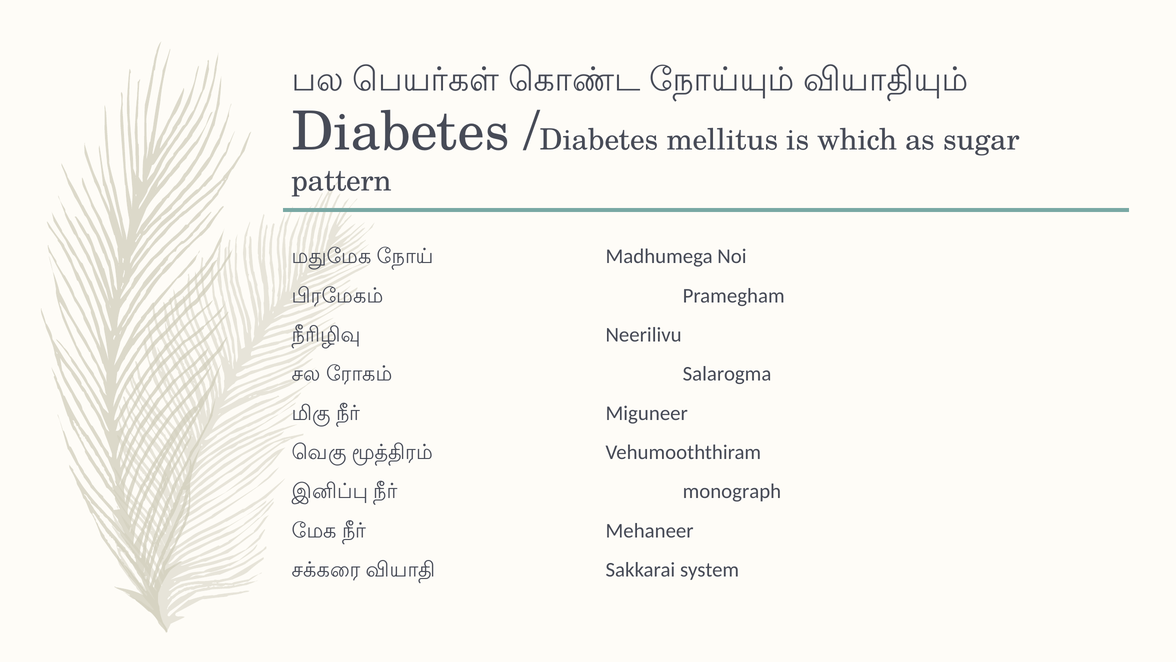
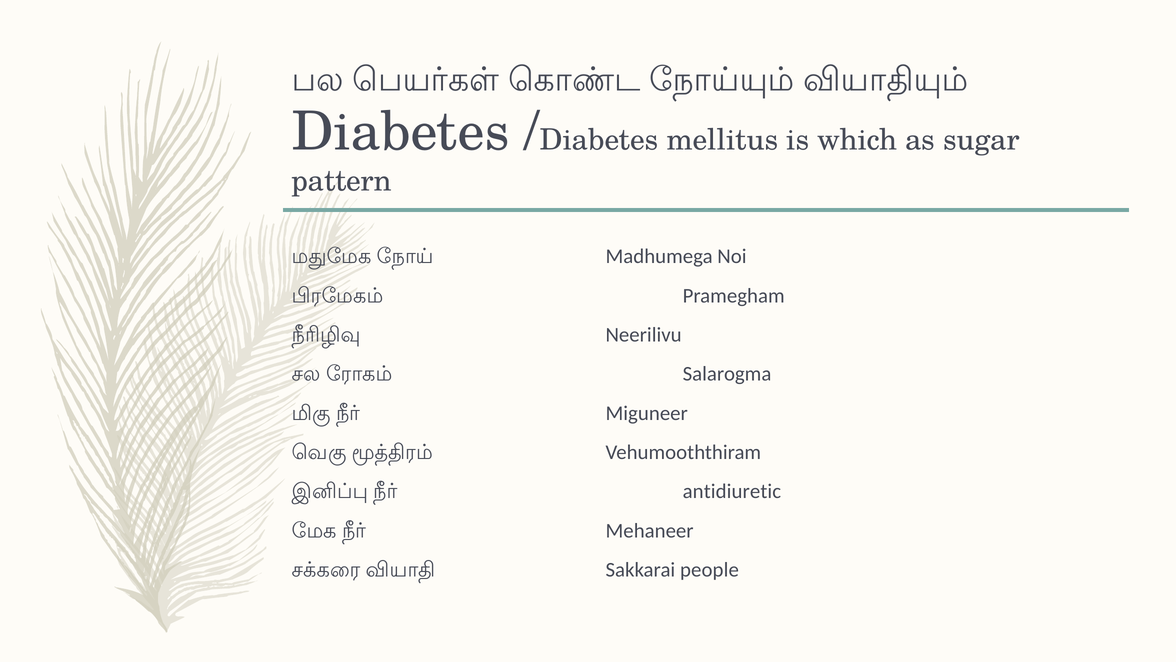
monograph: monograph -> antidiuretic (732, 491)
system: system -> people (709, 569)
